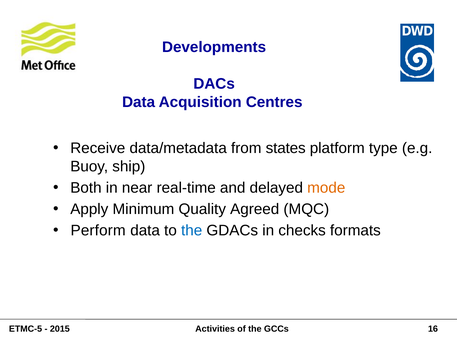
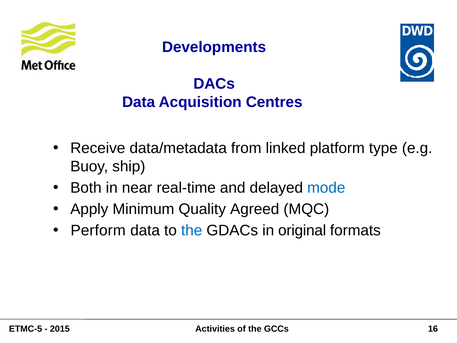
states: states -> linked (286, 148)
mode colour: orange -> blue (326, 188)
checks: checks -> original (302, 230)
